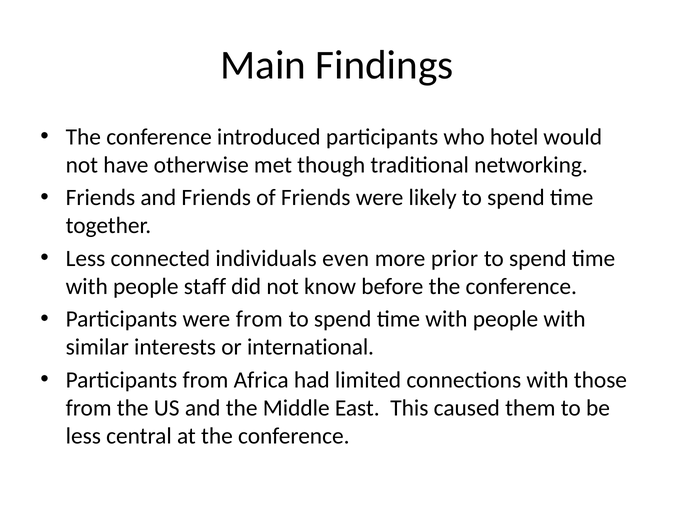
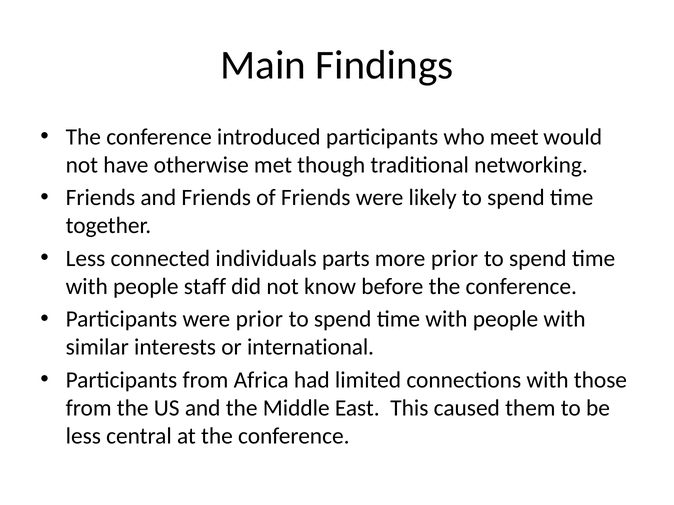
hotel: hotel -> meet (514, 137)
even: even -> parts (346, 259)
were from: from -> prior (259, 319)
